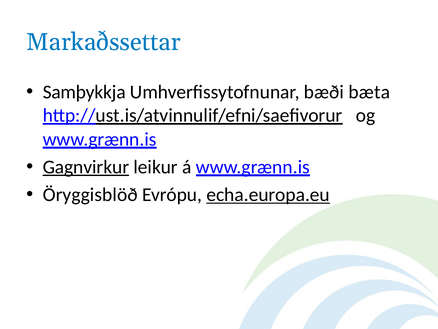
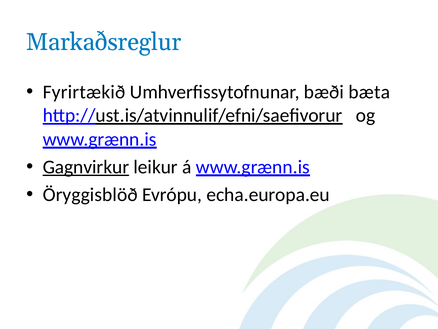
Markaðssettar: Markaðssettar -> Markaðsreglur (104, 42)
Samþykkja: Samþykkja -> Fyrirtækið (84, 92)
echa.europa.eu underline: present -> none (268, 194)
